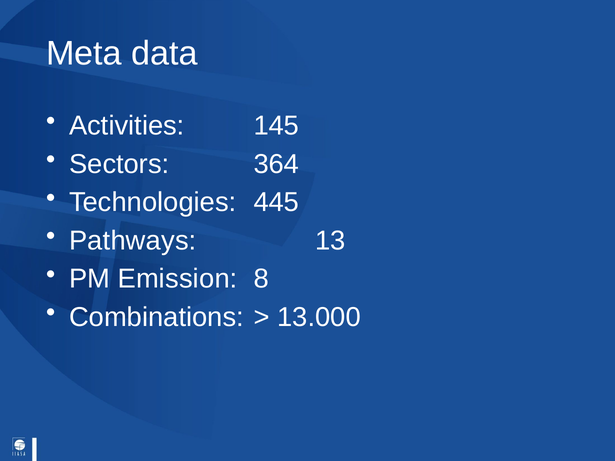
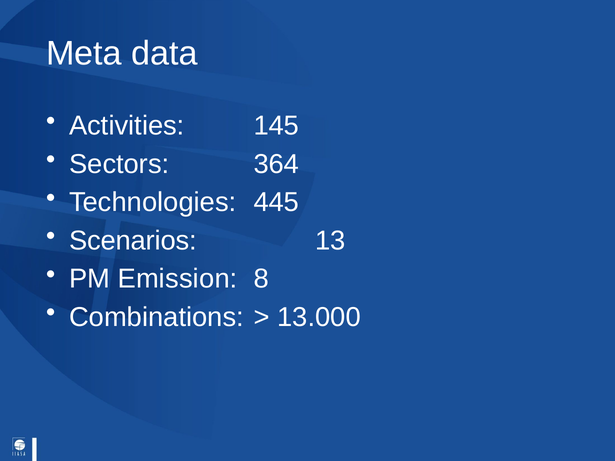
Pathways: Pathways -> Scenarios (133, 241)
